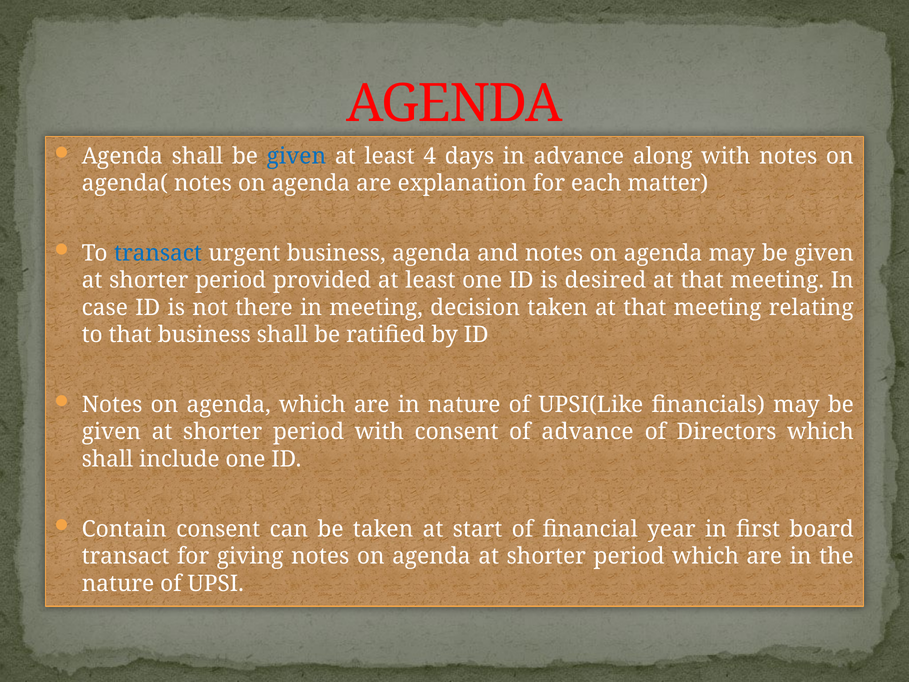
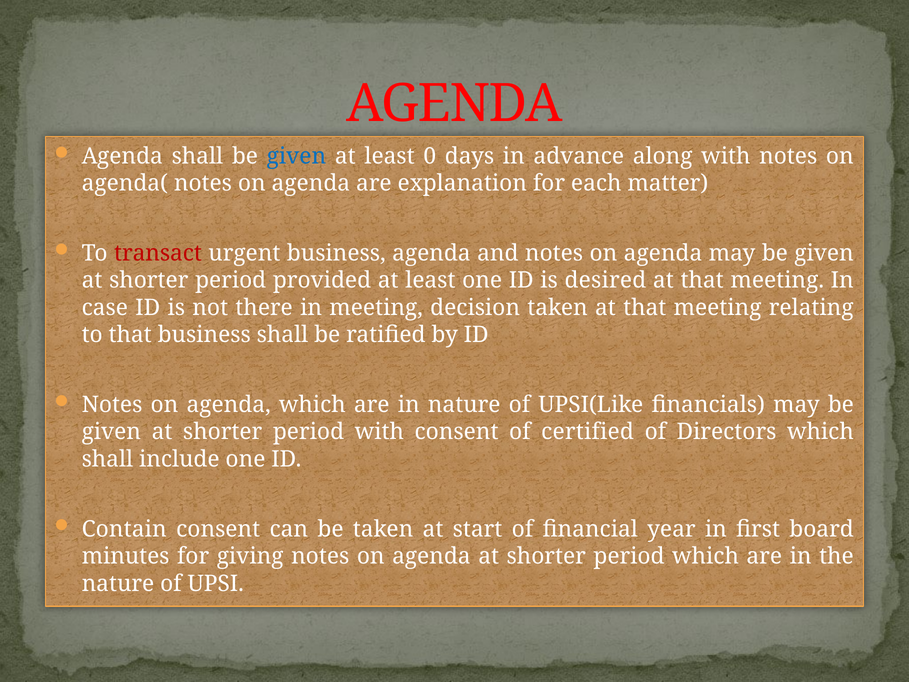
4: 4 -> 0 (430, 156)
transact colour: blue -> red (158, 253)
of advance: advance -> certified (588, 432)
transact: transact -> minutes (126, 556)
